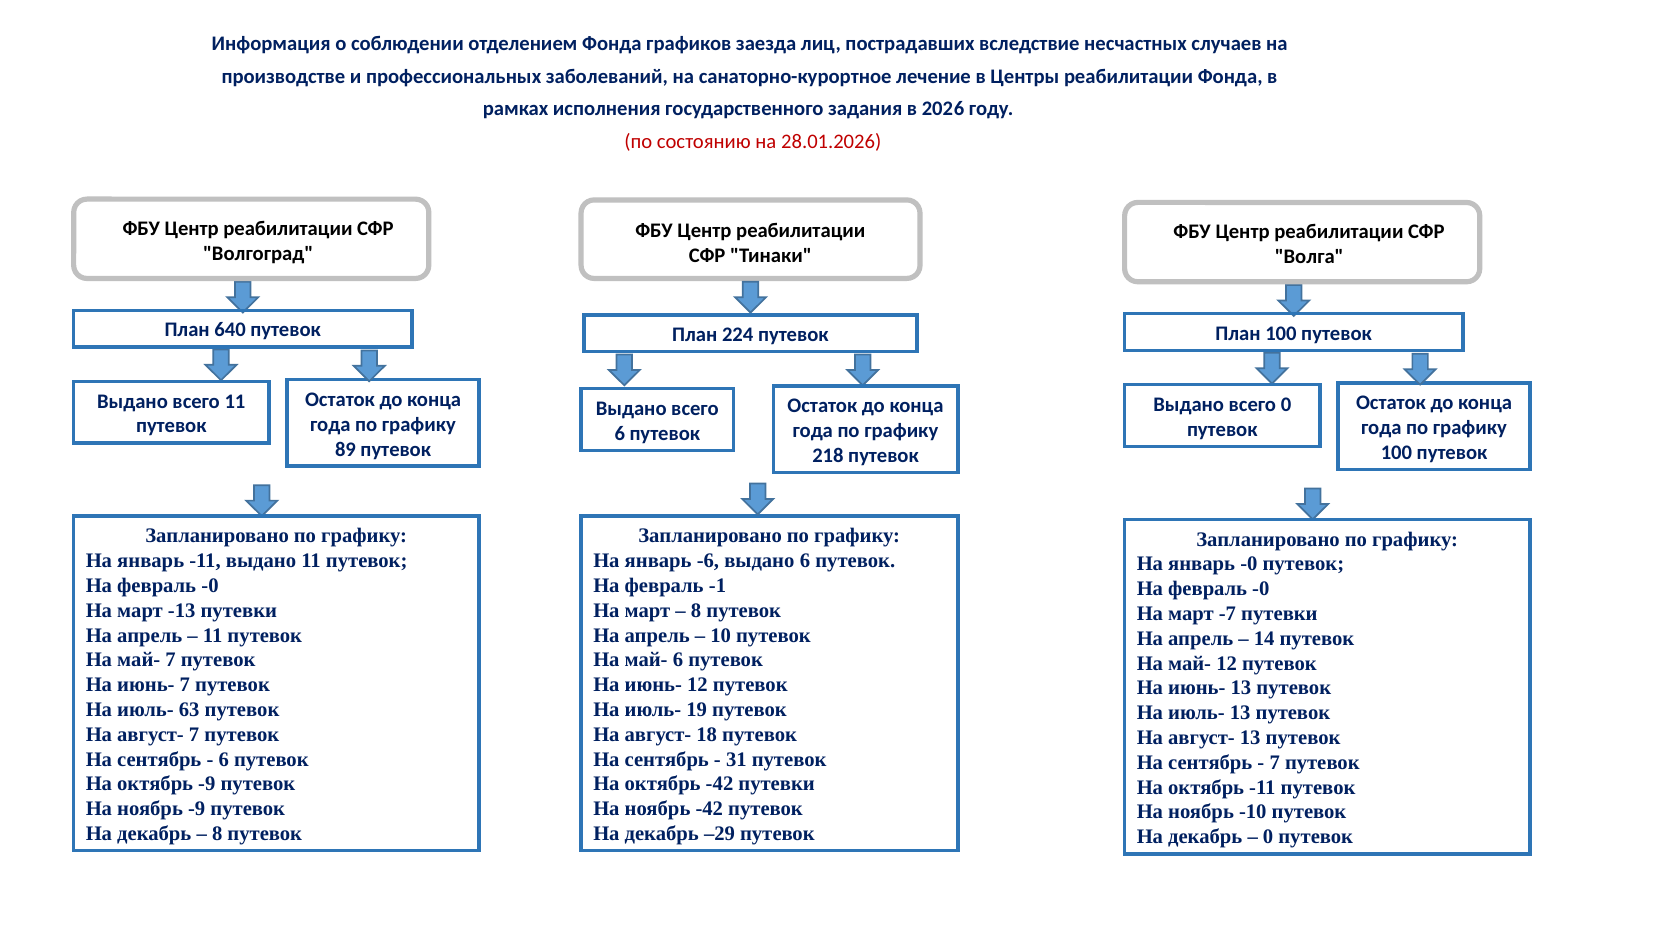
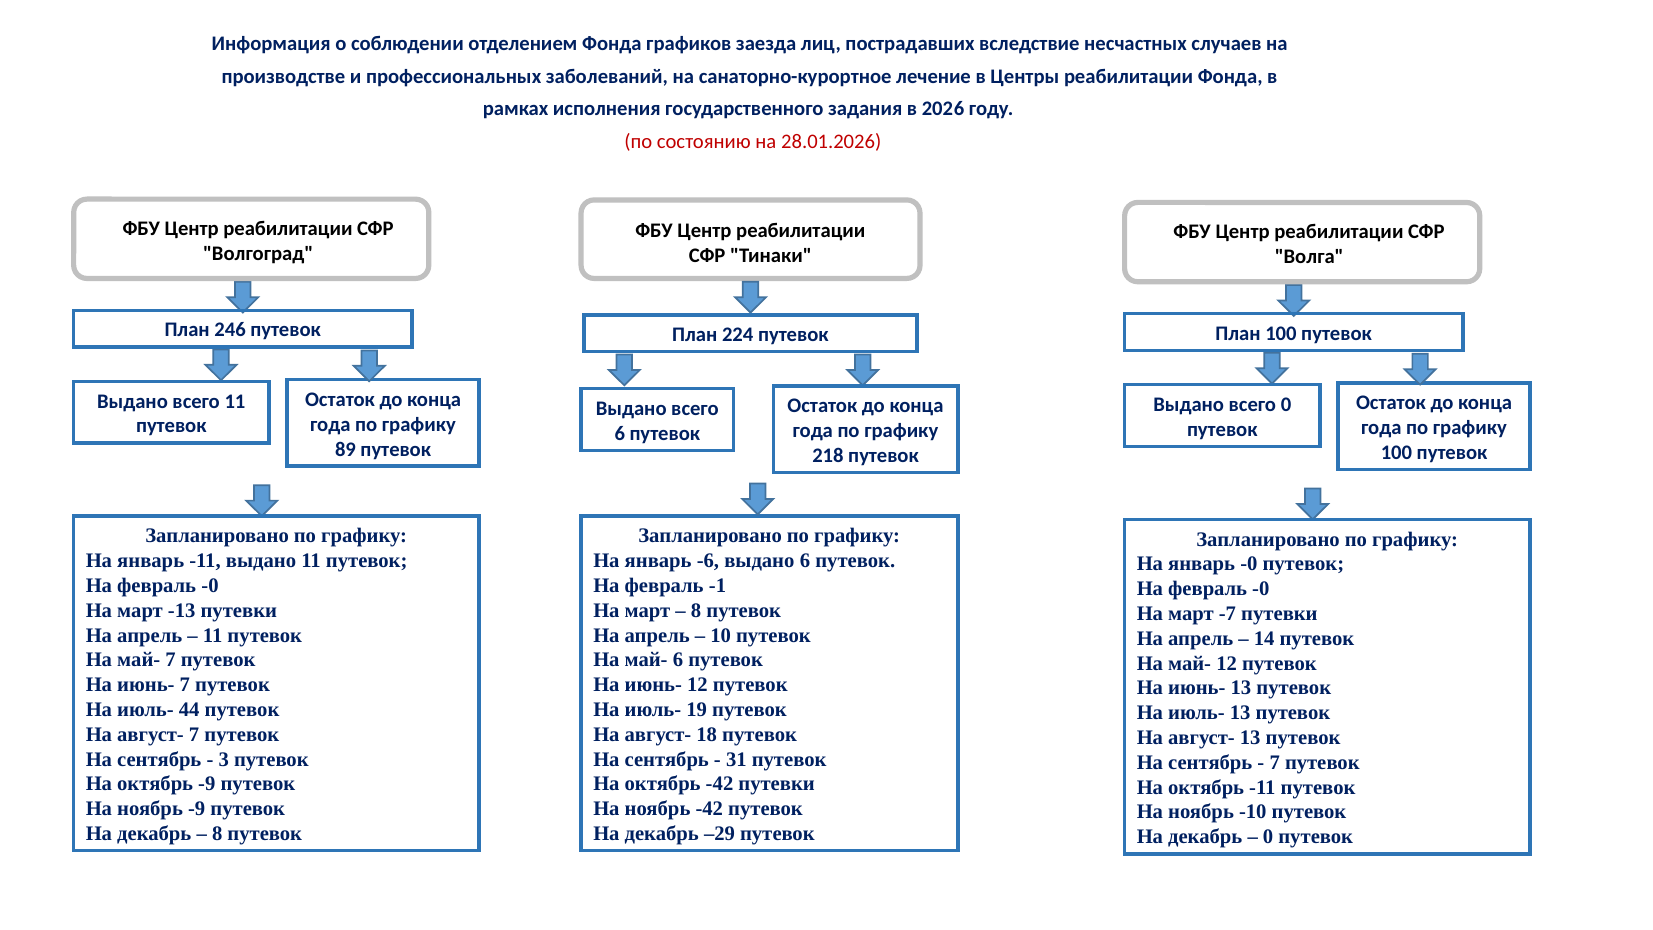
640: 640 -> 246 (230, 330)
63: 63 -> 44 (189, 710)
6: 6 -> 3 (224, 759)
